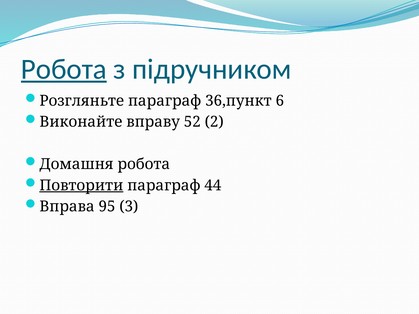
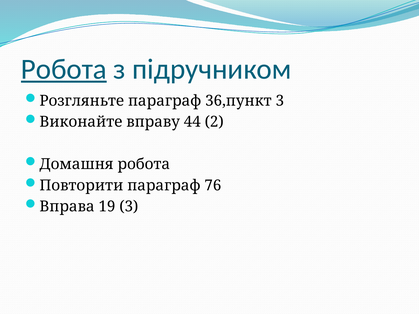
36,пункт 6: 6 -> 3 (280, 101)
52: 52 -> 44 (192, 122)
Повторити underline: present -> none (81, 186)
44: 44 -> 76 (213, 186)
95: 95 -> 19 (107, 207)
